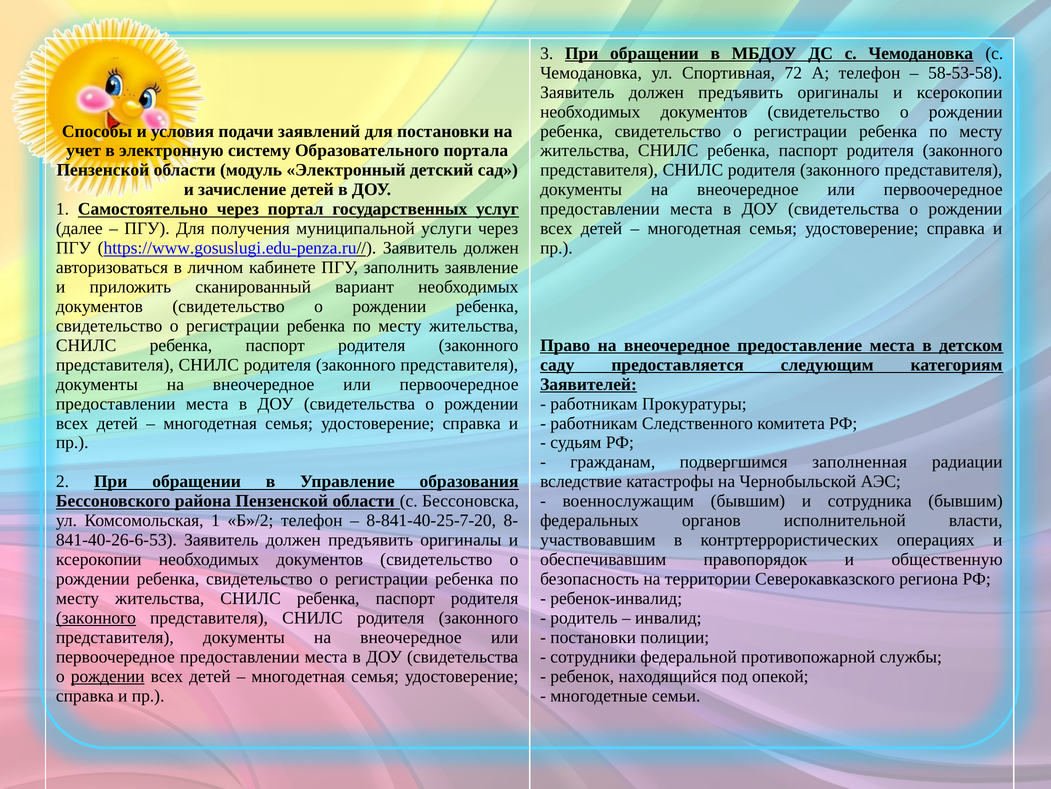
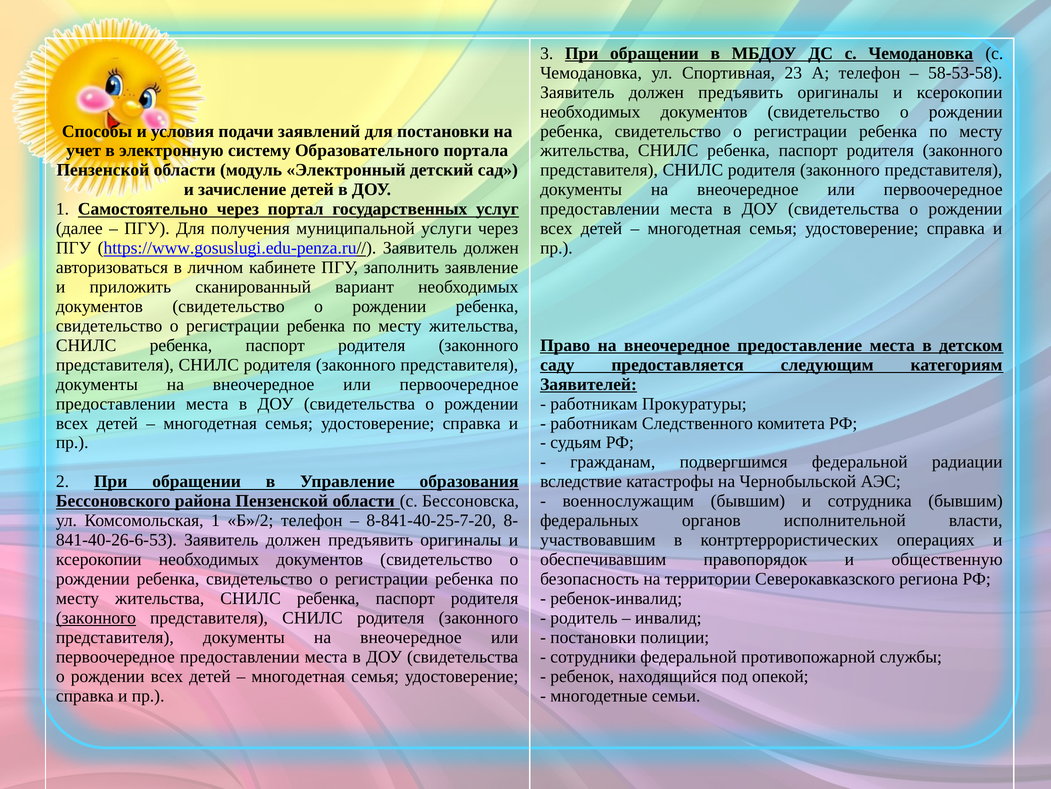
72: 72 -> 23 (793, 73)
подвергшимся заполненная: заполненная -> федеральной (860, 462)
рождении underline: present -> none (108, 676)
